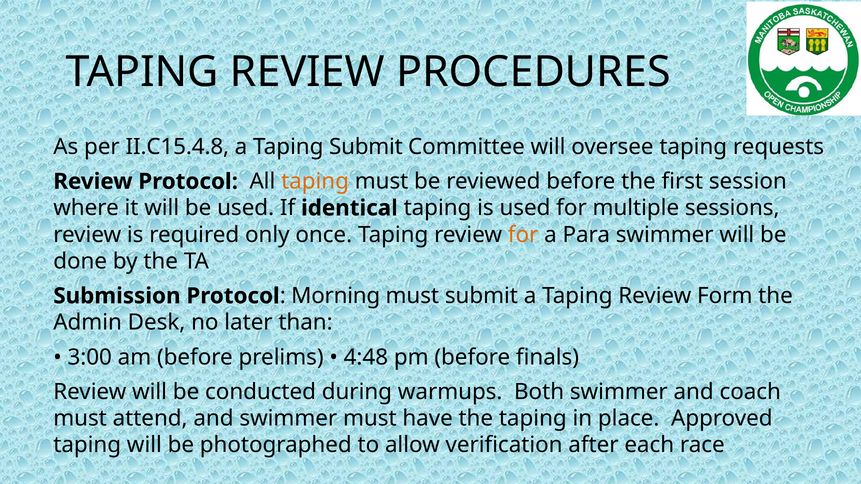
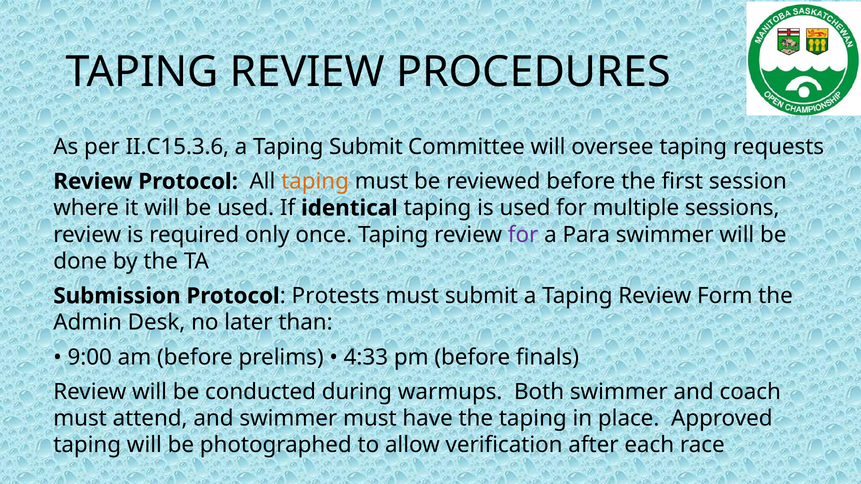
II.C15.4.8: II.C15.4.8 -> II.C15.3.6 (177, 147)
for colour: orange -> purple (523, 235)
Morning: Morning -> Protests (336, 296)
3:00: 3:00 -> 9:00 (90, 357)
4:48: 4:48 -> 4:33 (366, 357)
